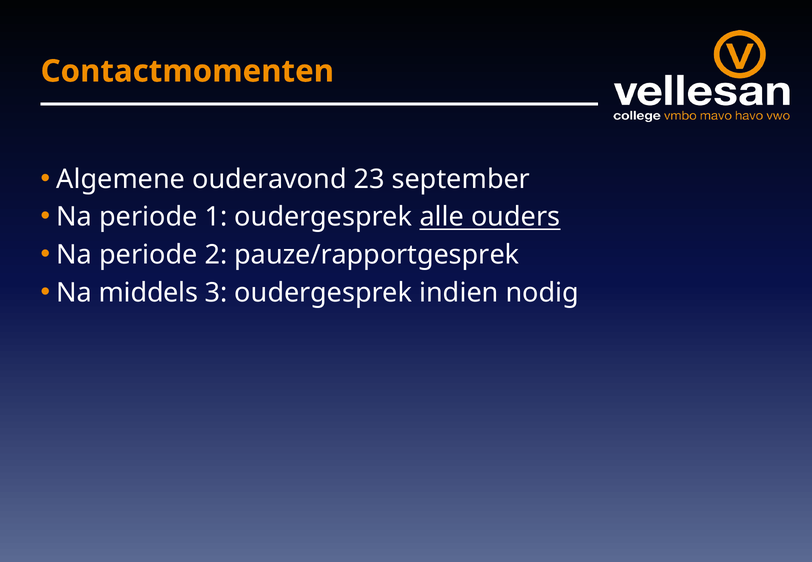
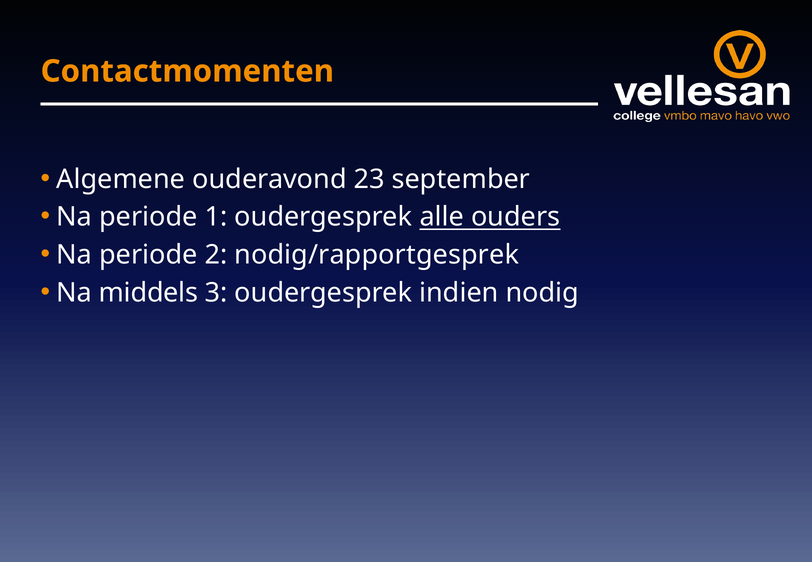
pauze/rapportgesprek: pauze/rapportgesprek -> nodig/rapportgesprek (377, 255)
